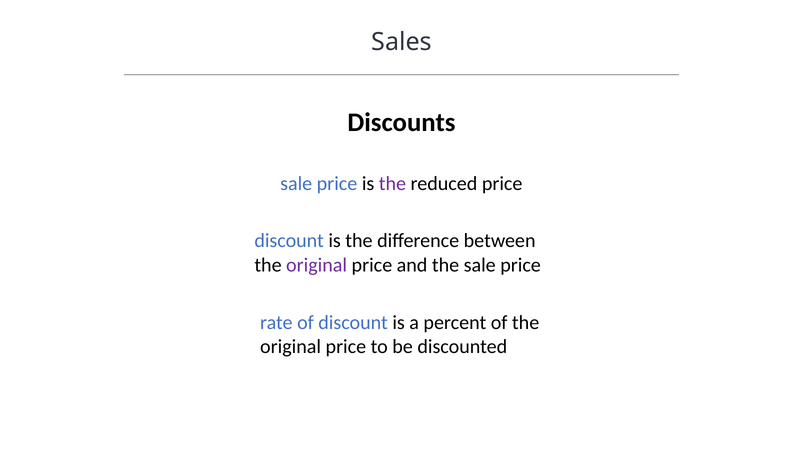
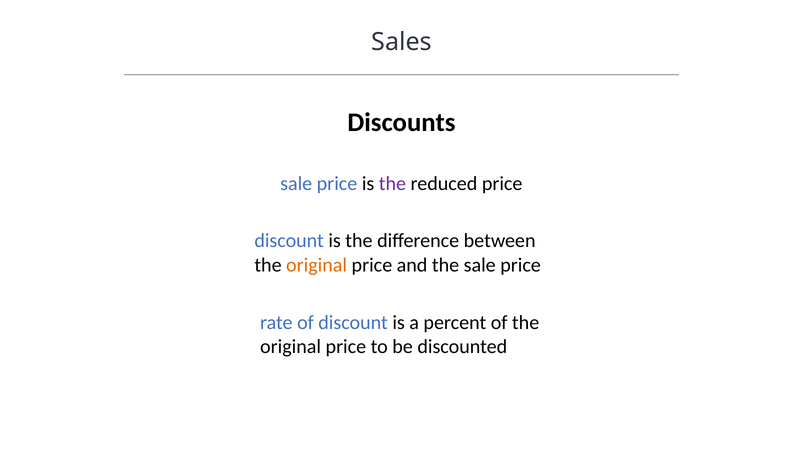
original colour: purple -> orange (317, 265)
